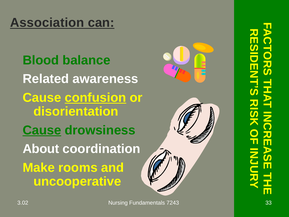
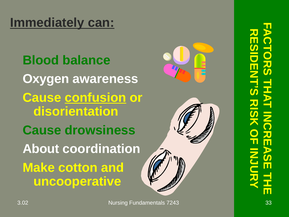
Association: Association -> Immediately (47, 23)
Related: Related -> Oxygen (46, 79)
Cause underline: present -> none (42, 130)
rooms: rooms -> cotton (78, 167)
